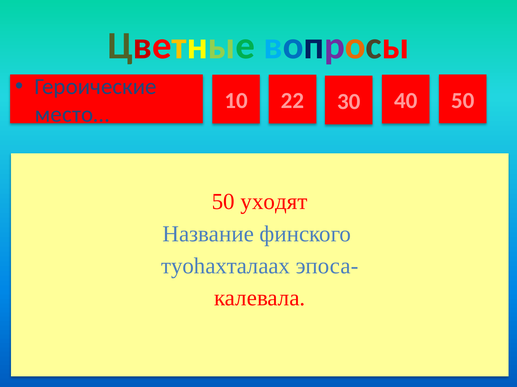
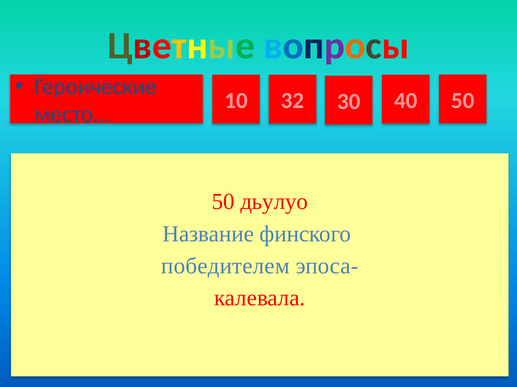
22: 22 -> 32 (293, 101)
уходят: уходят -> дьулуо (274, 202)
туоһахталаах: туоһахталаах -> победителем (225, 266)
